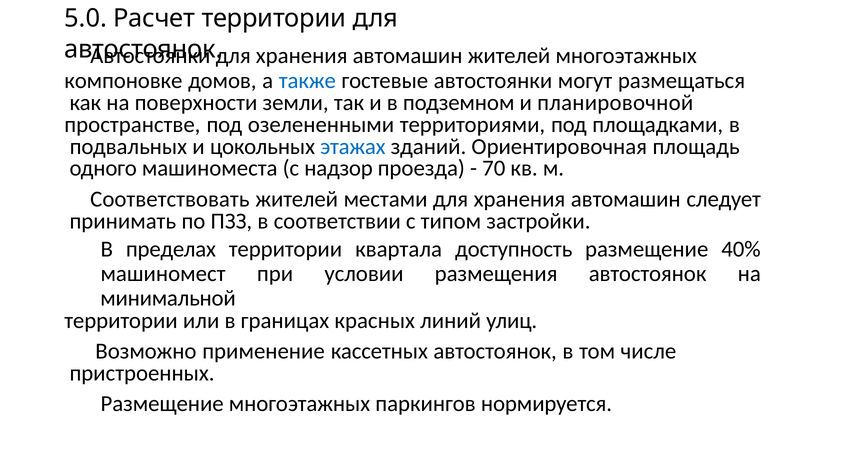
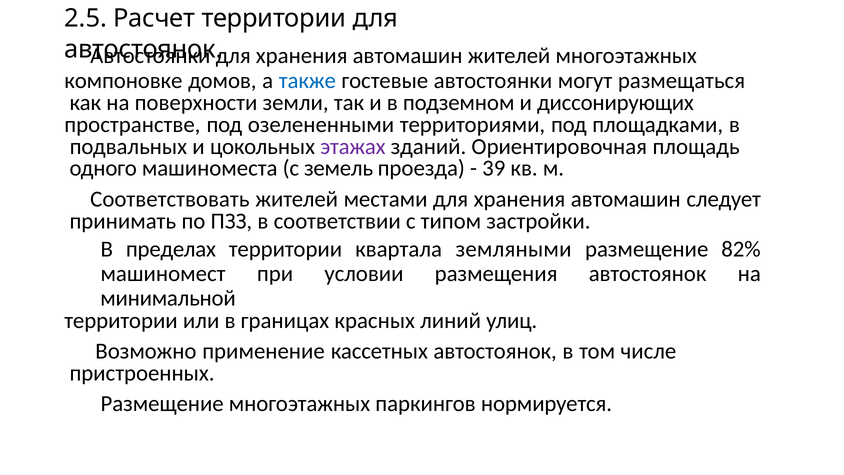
5.0: 5.0 -> 2.5 (86, 19)
планировочной: планировочной -> диссонирующих (615, 102)
этажах colour: blue -> purple (353, 146)
надзор: надзор -> земель (339, 168)
70: 70 -> 39 (494, 168)
доступность: доступность -> земляными (514, 249)
40%: 40% -> 82% (741, 249)
